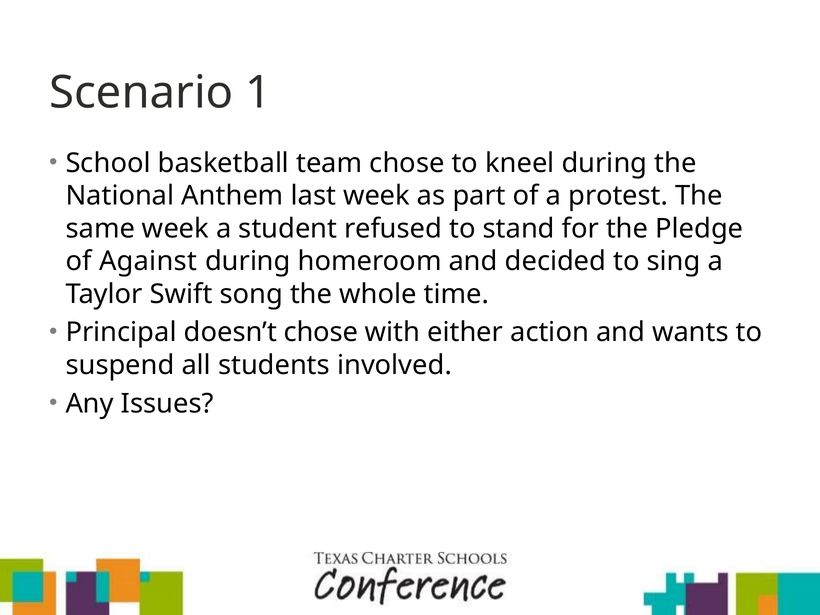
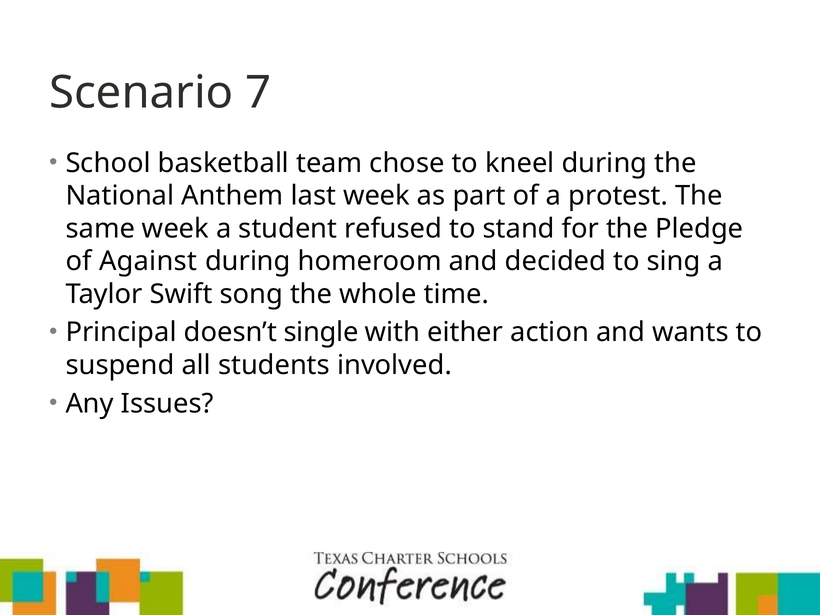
1: 1 -> 7 (258, 93)
doesn’t chose: chose -> single (321, 332)
